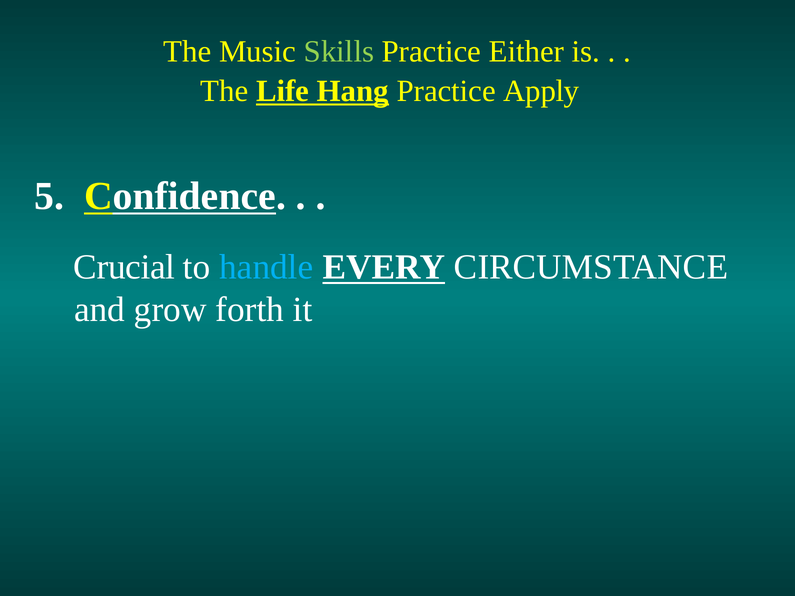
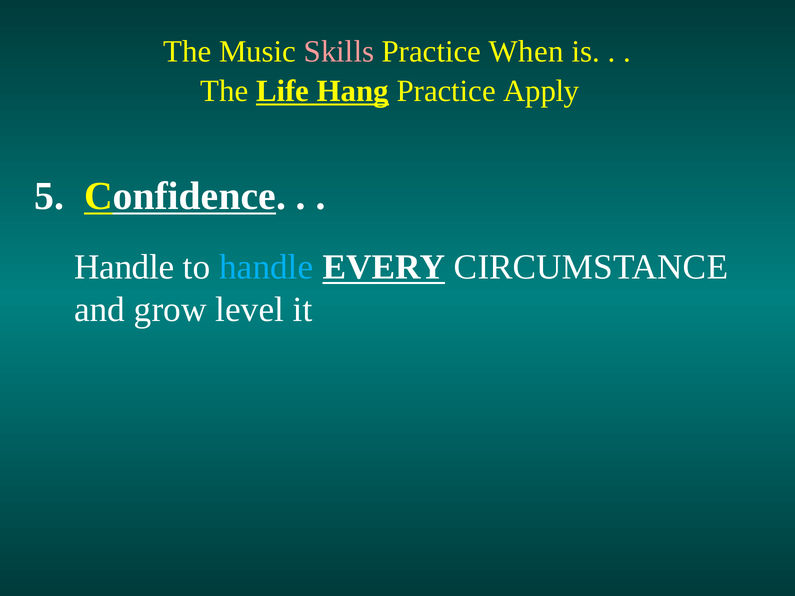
Skills colour: light green -> pink (339, 52)
Either: Either -> When (526, 52)
Crucial: Crucial -> Handle (124, 267)
forth: forth -> level (250, 310)
